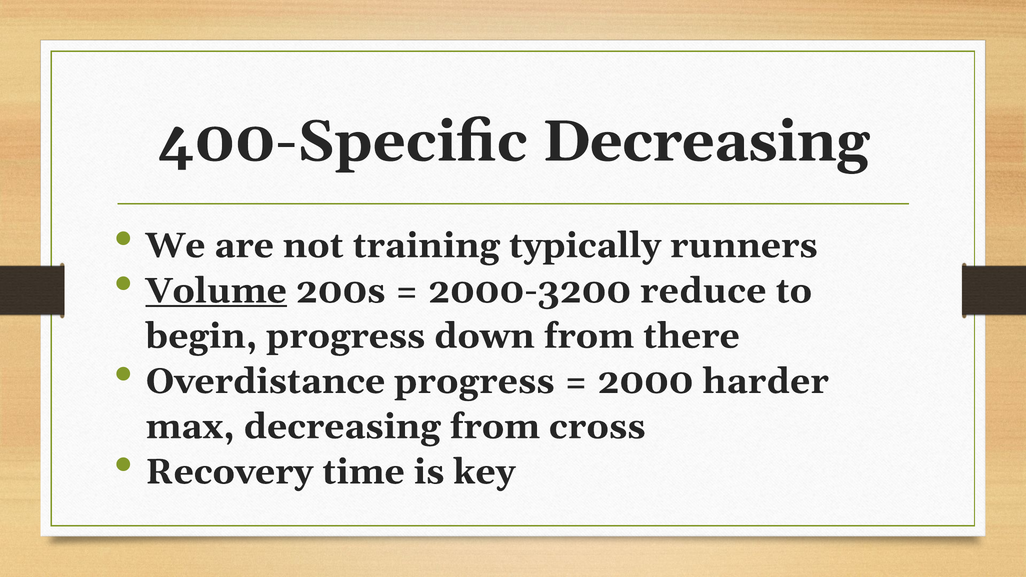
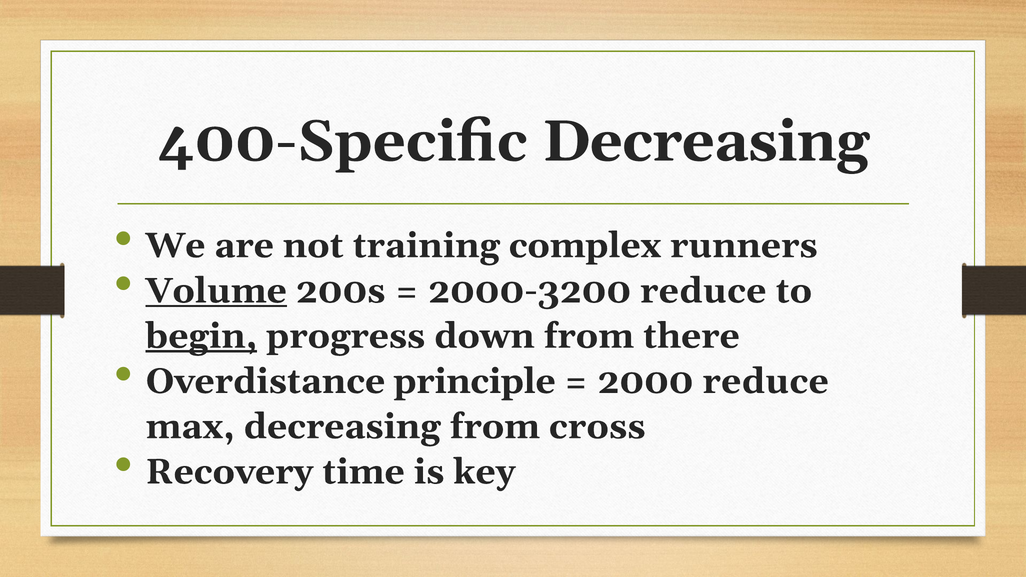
typically: typically -> complex (585, 246)
begin underline: none -> present (201, 336)
Overdistance progress: progress -> principle (475, 381)
2000 harder: harder -> reduce (766, 381)
